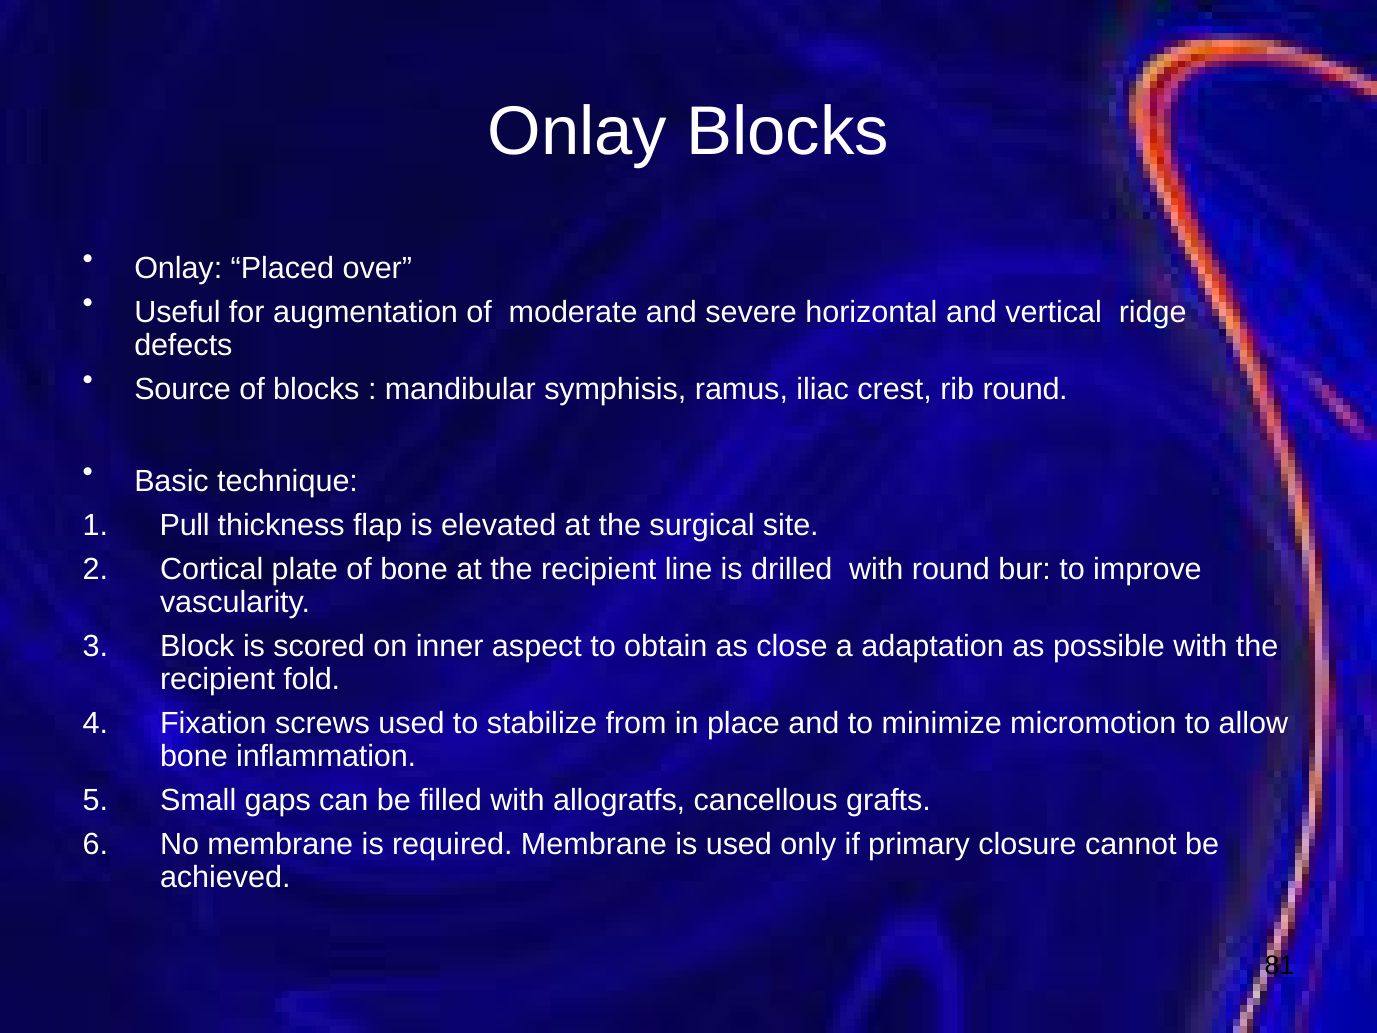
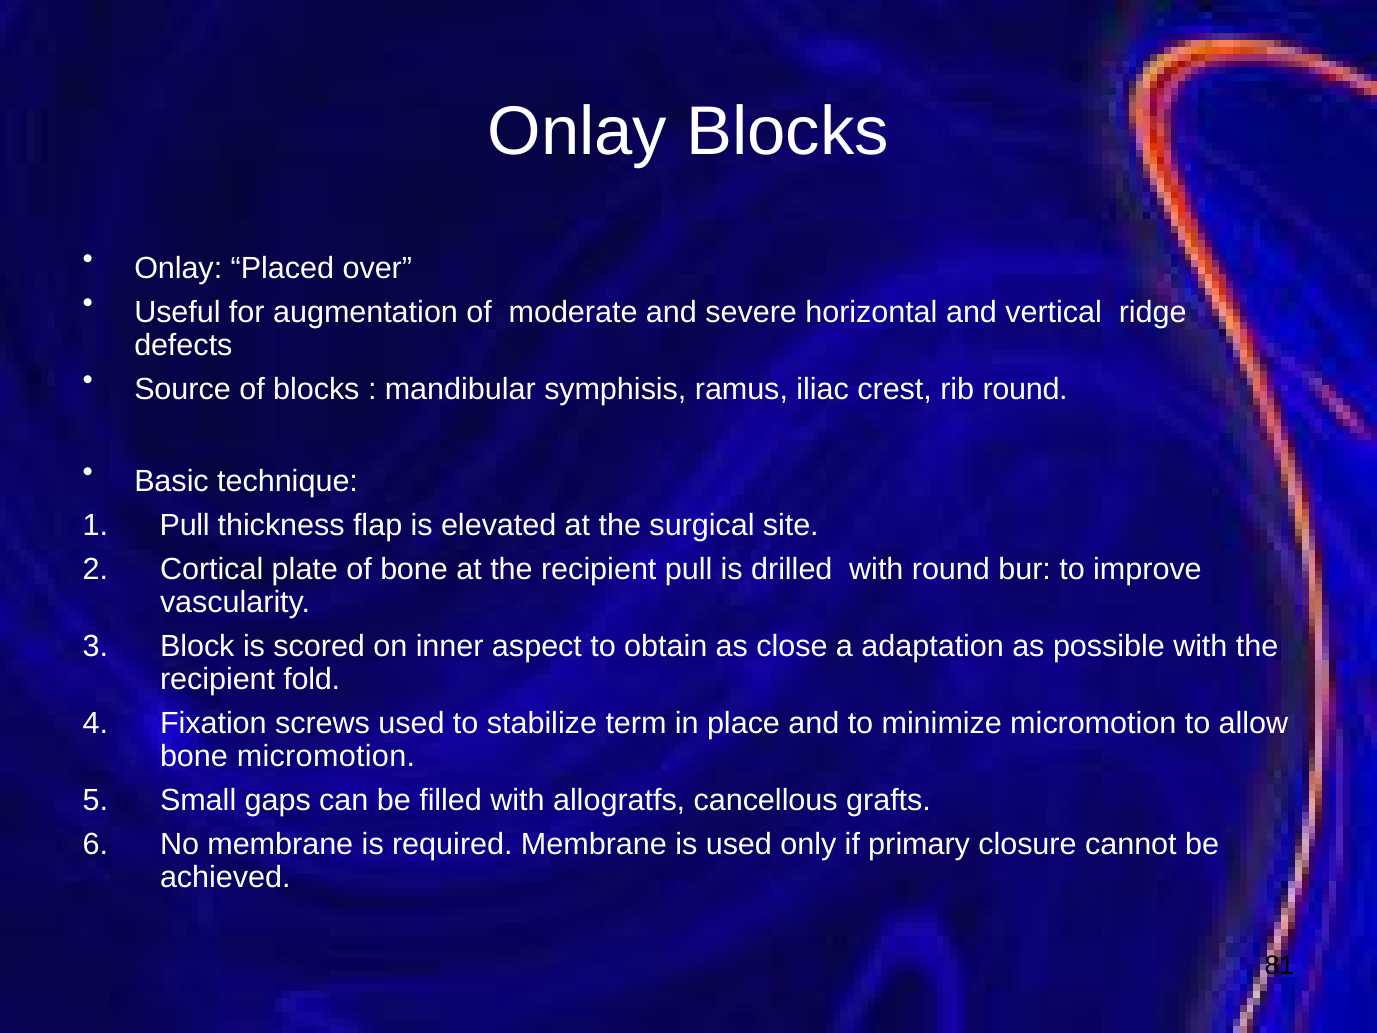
recipient line: line -> pull (689, 569)
from: from -> term (636, 723)
bone inflammation: inflammation -> micromotion (326, 756)
